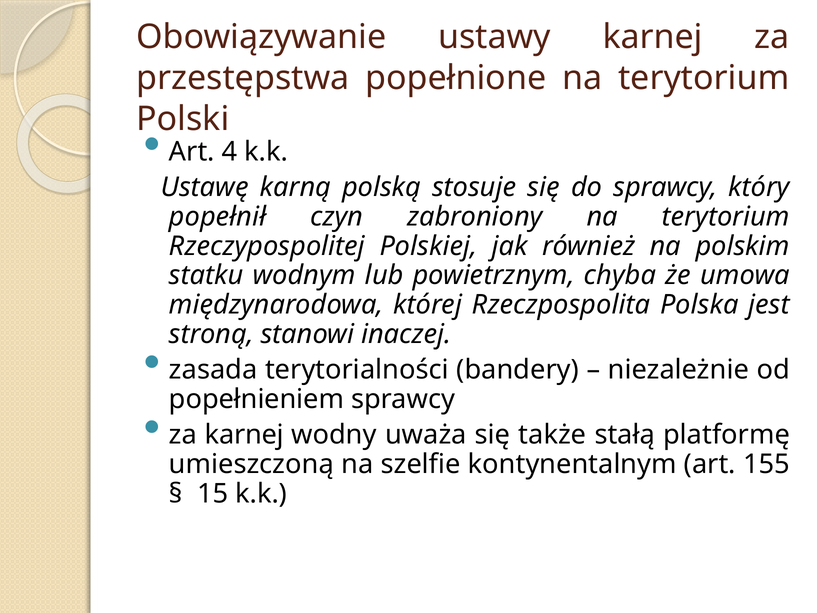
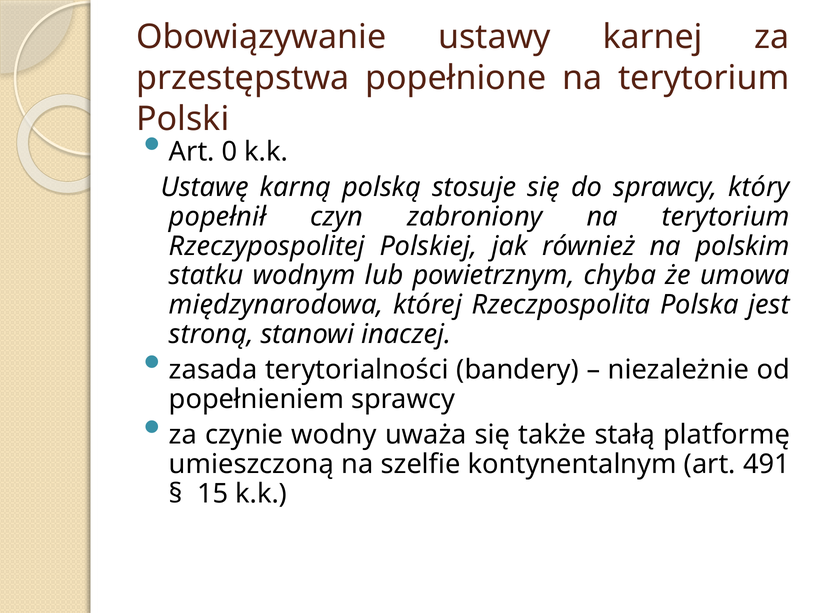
4: 4 -> 0 (230, 152)
za karnej: karnej -> czynie (244, 435)
155: 155 -> 491 (766, 464)
